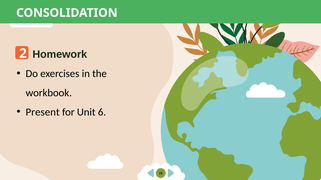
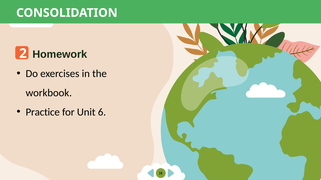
Present: Present -> Practice (43, 112)
